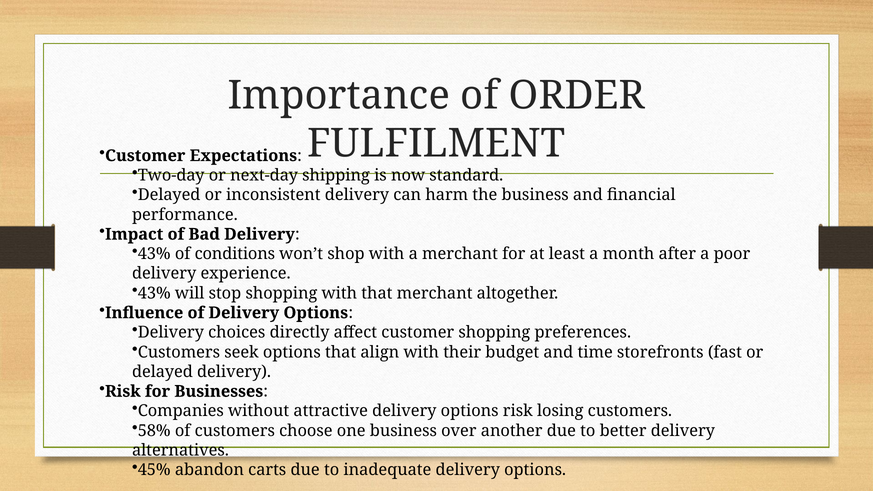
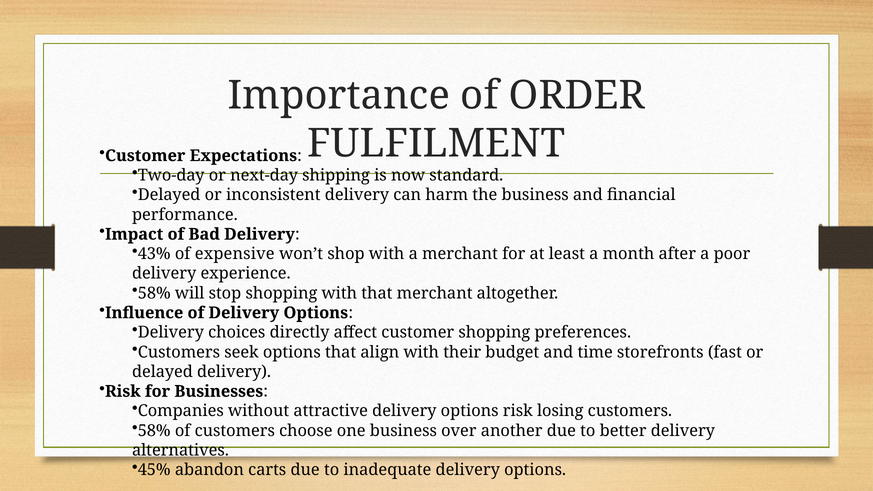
conditions: conditions -> expensive (235, 254)
43%: 43% -> 58% (154, 293)
